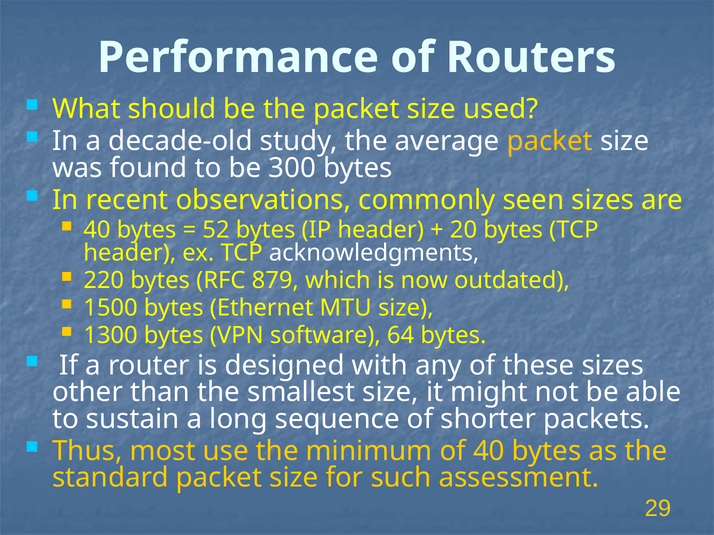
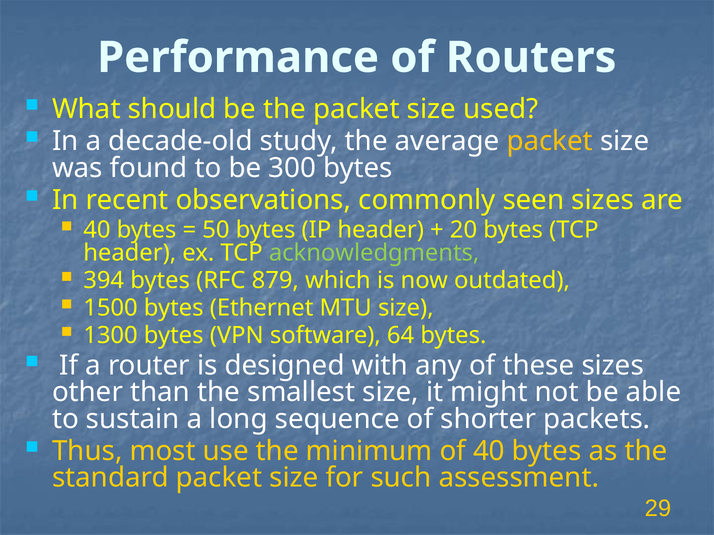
52: 52 -> 50 (216, 230)
acknowledgments colour: white -> light green (374, 253)
220: 220 -> 394 (104, 280)
